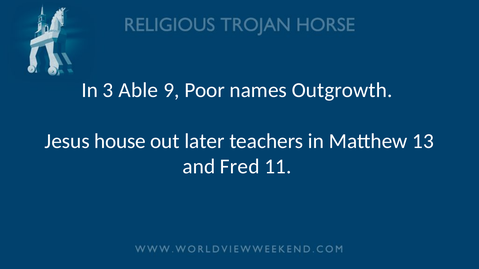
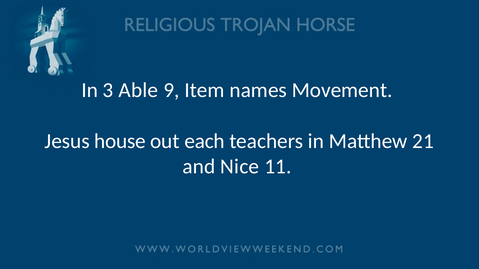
Poor: Poor -> Item (205, 90)
Outgrowth: Outgrowth -> Movement (342, 90)
later: later -> each (205, 141)
13: 13 -> 21 (423, 141)
Fred: Fred -> Nice (240, 167)
